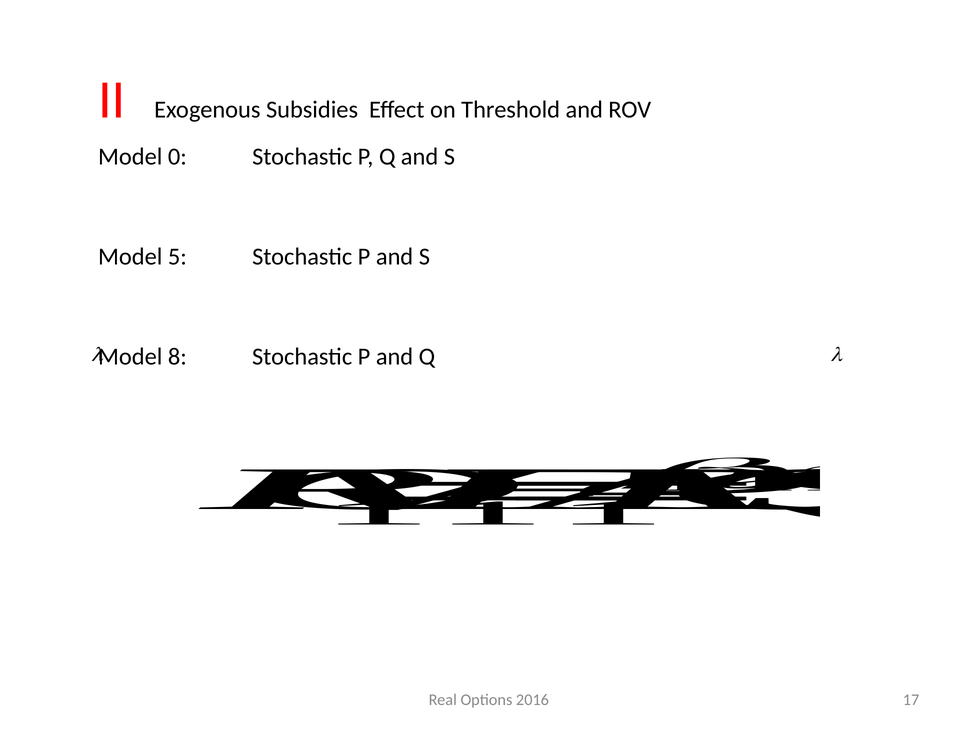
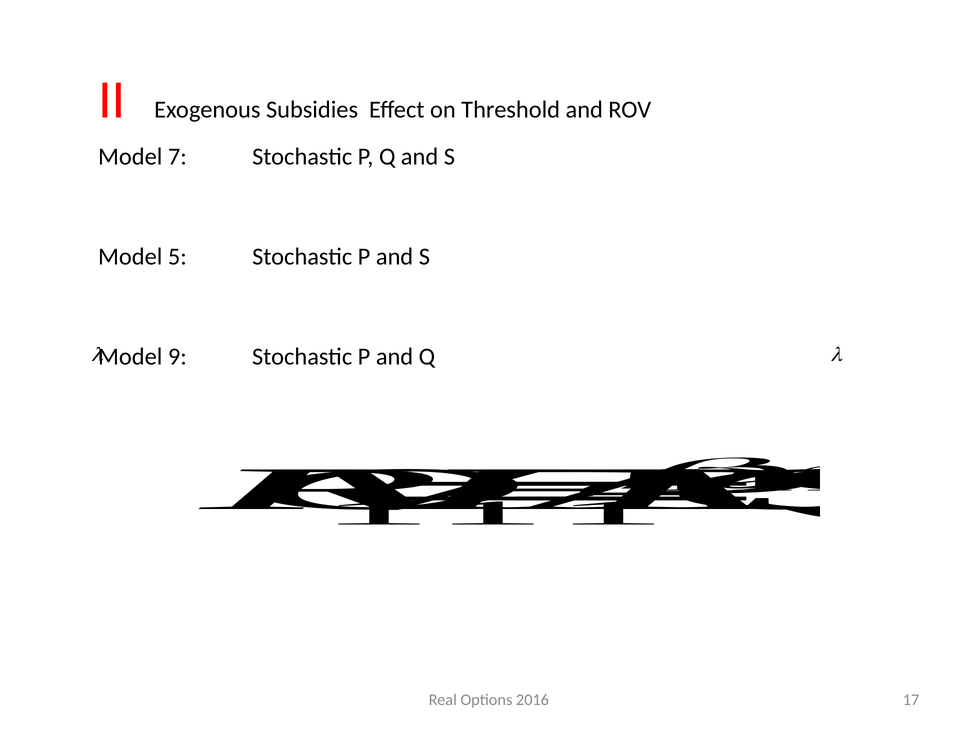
0: 0 -> 7 (177, 157)
8: 8 -> 9 (177, 357)
